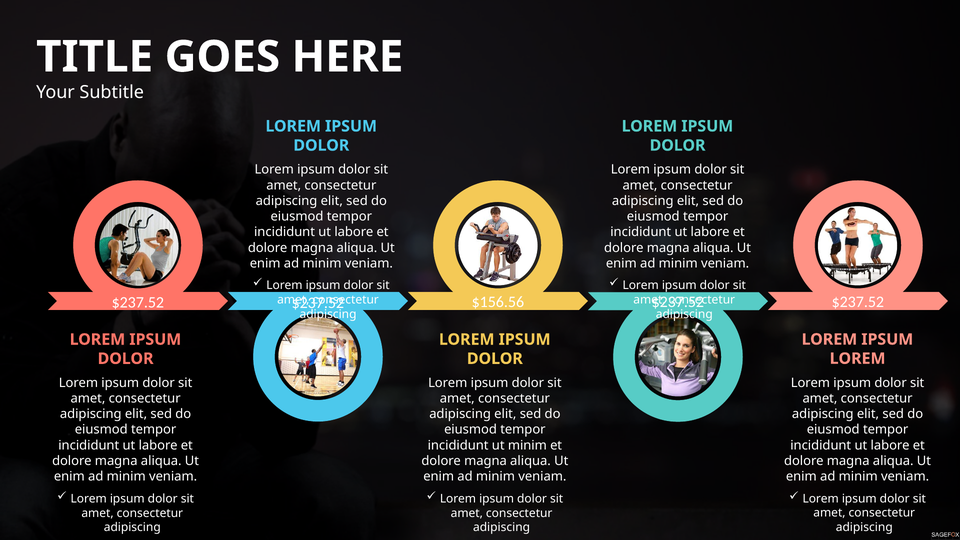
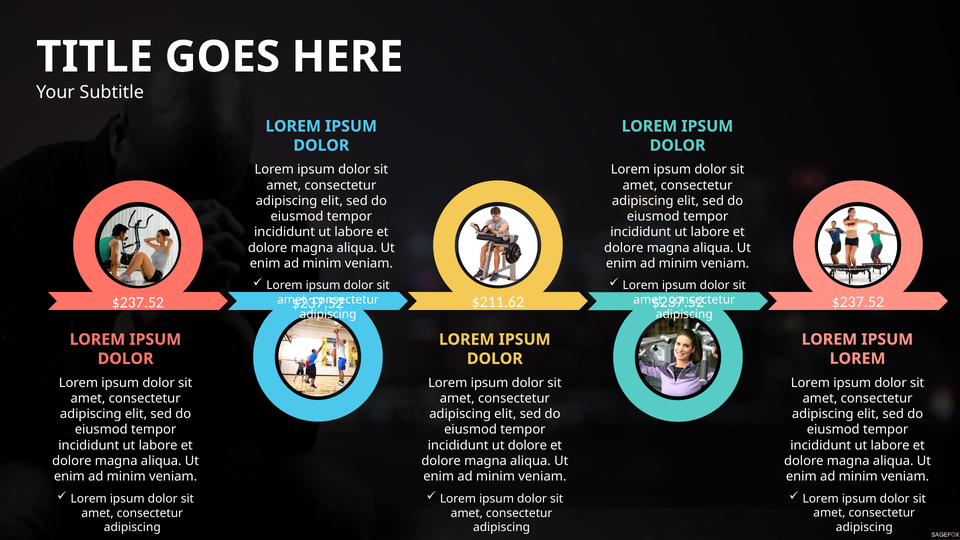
$156.56: $156.56 -> $211.62 (498, 302)
ut minim: minim -> dolore (527, 445)
